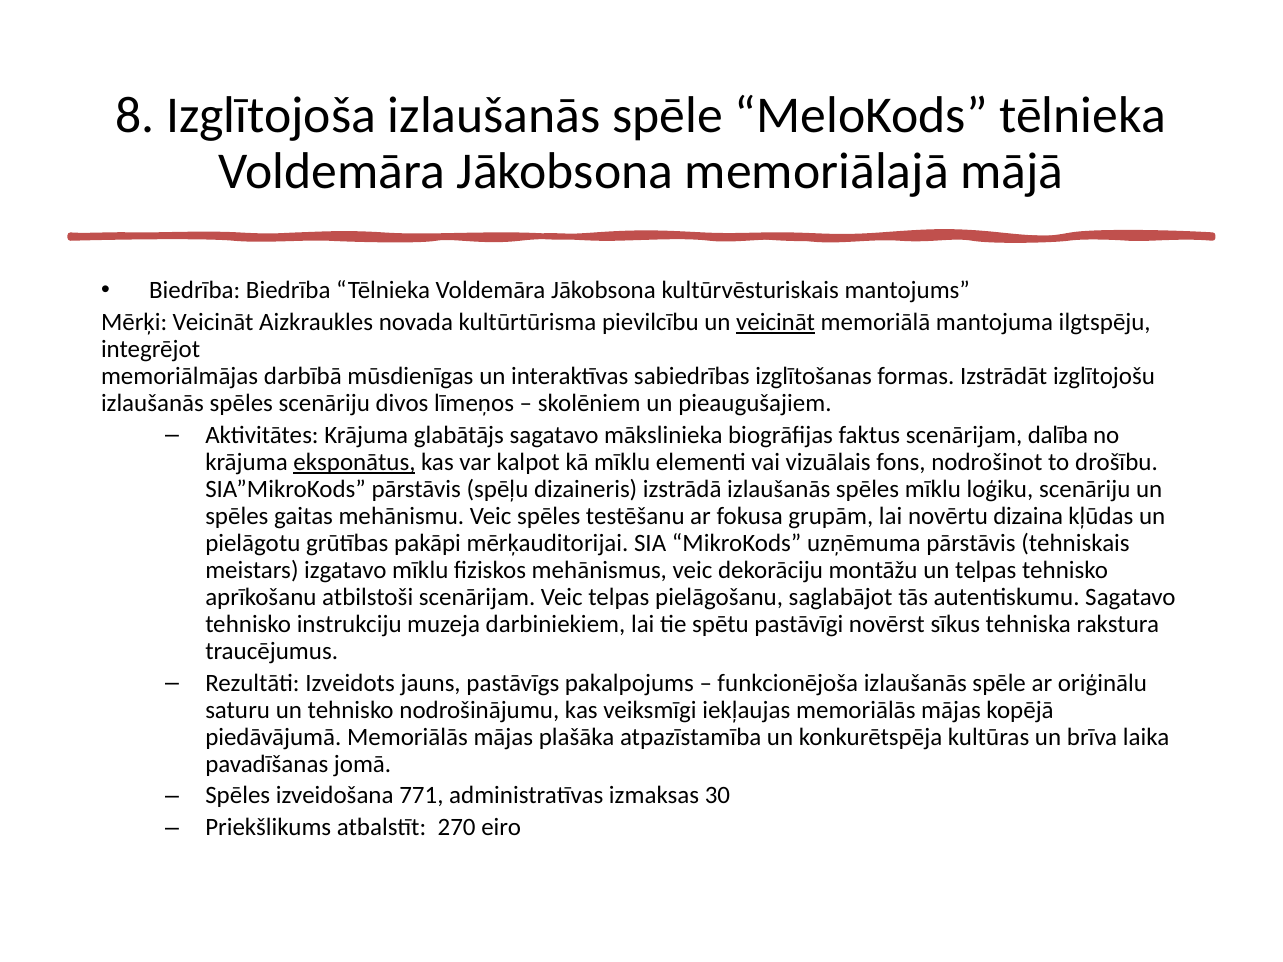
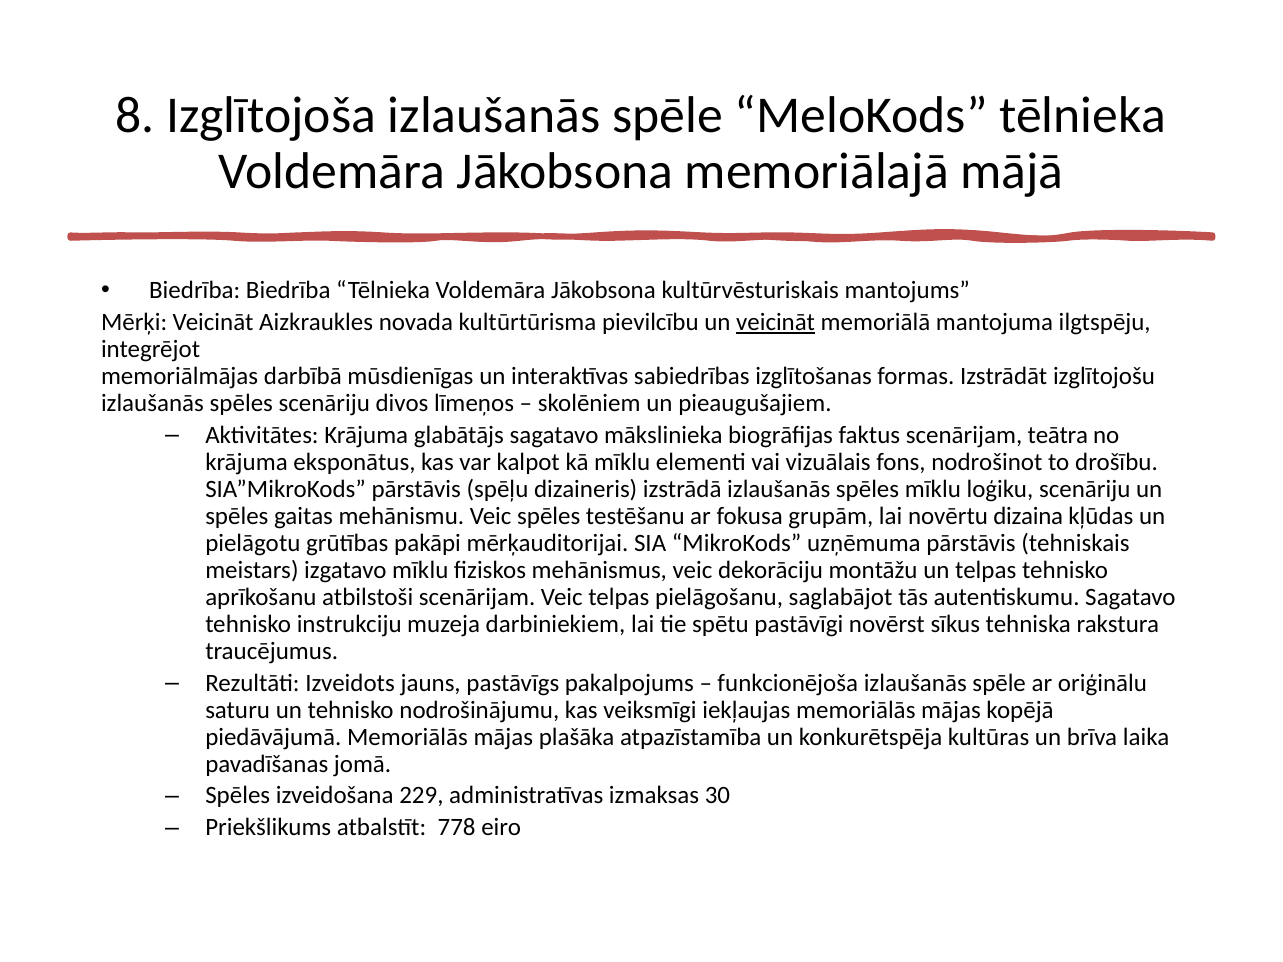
dalība: dalība -> teātra (1058, 435)
eksponātus underline: present -> none (354, 462)
771: 771 -> 229 (421, 796)
270: 270 -> 778 (457, 828)
